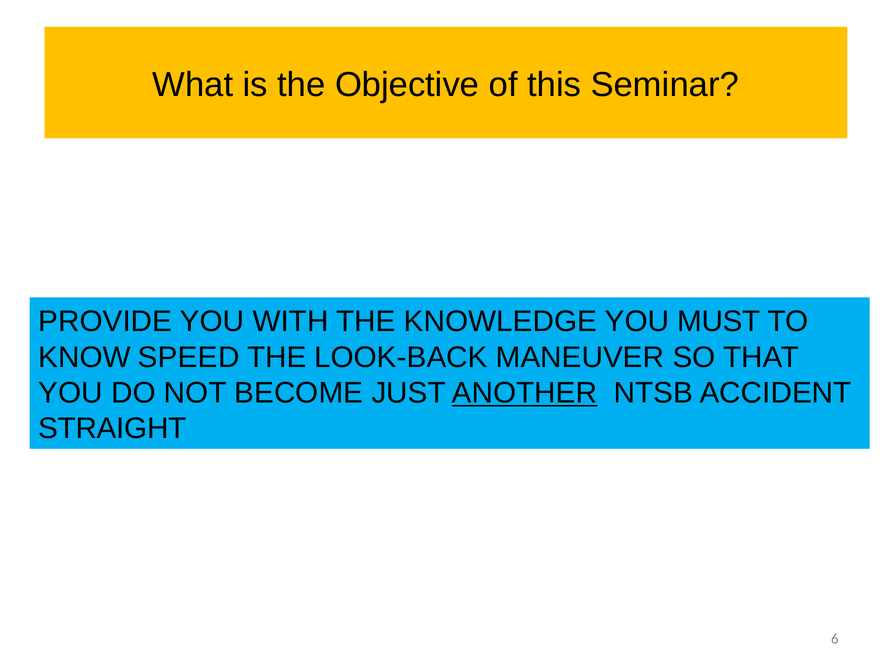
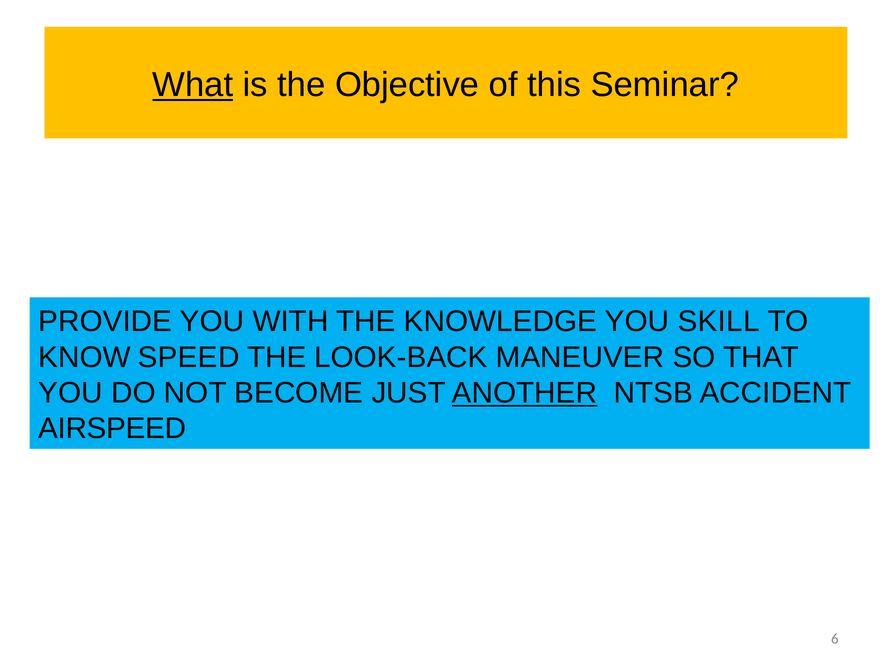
What underline: none -> present (193, 85)
MUST: MUST -> SKILL (719, 322)
STRAIGHT: STRAIGHT -> AIRSPEED (112, 429)
